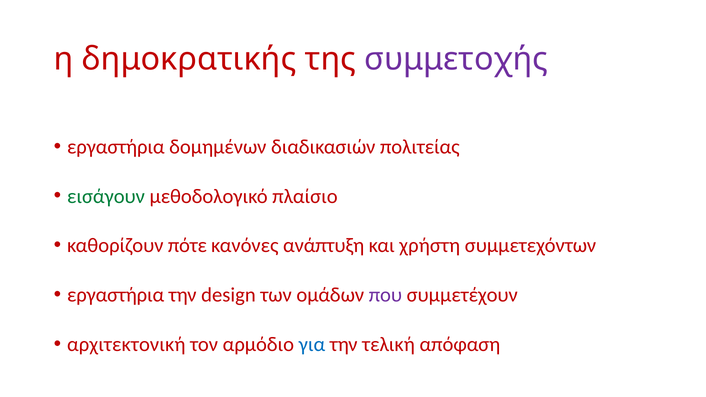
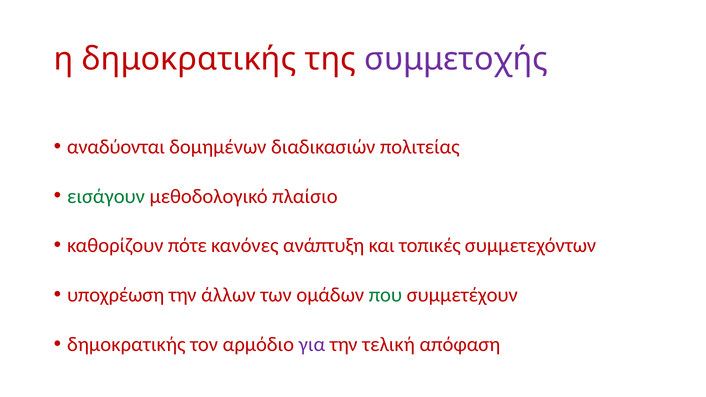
εργαστήρια: εργαστήρια -> αναδύονται (116, 147)
χρήστη: χρήστη -> τοπικές (430, 246)
εργαστήρια: εργαστήρια -> υποχρέωση (116, 295)
design: design -> άλλων (228, 295)
που colour: purple -> green (385, 295)
αρχιτεκτονική: αρχιτεκτονική -> δημοκρατικής (126, 345)
για colour: blue -> purple (312, 345)
